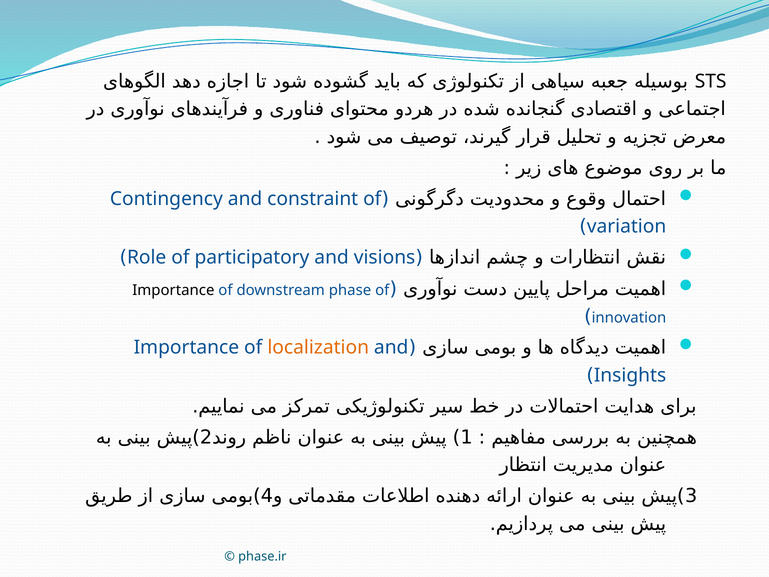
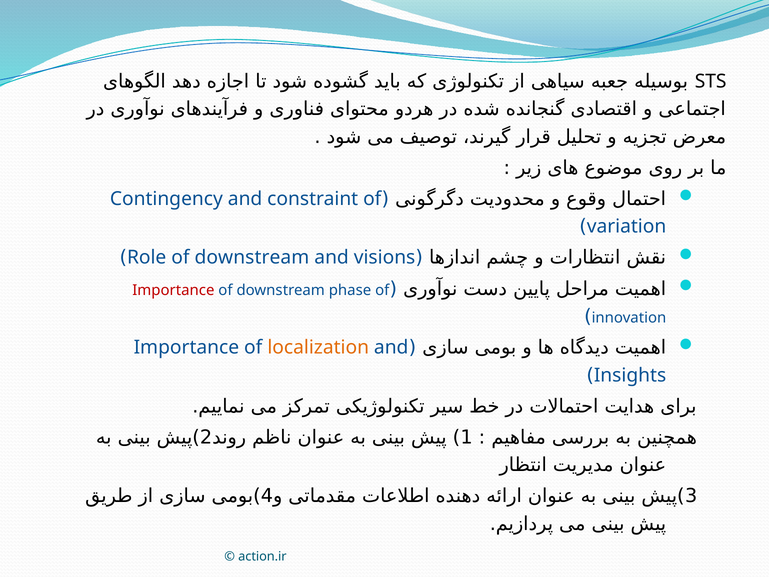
Role of participatory: participatory -> downstream (252, 258)
Importance colour: black -> red (173, 290)
phase.ir: phase.ir -> action.ir (262, 556)
